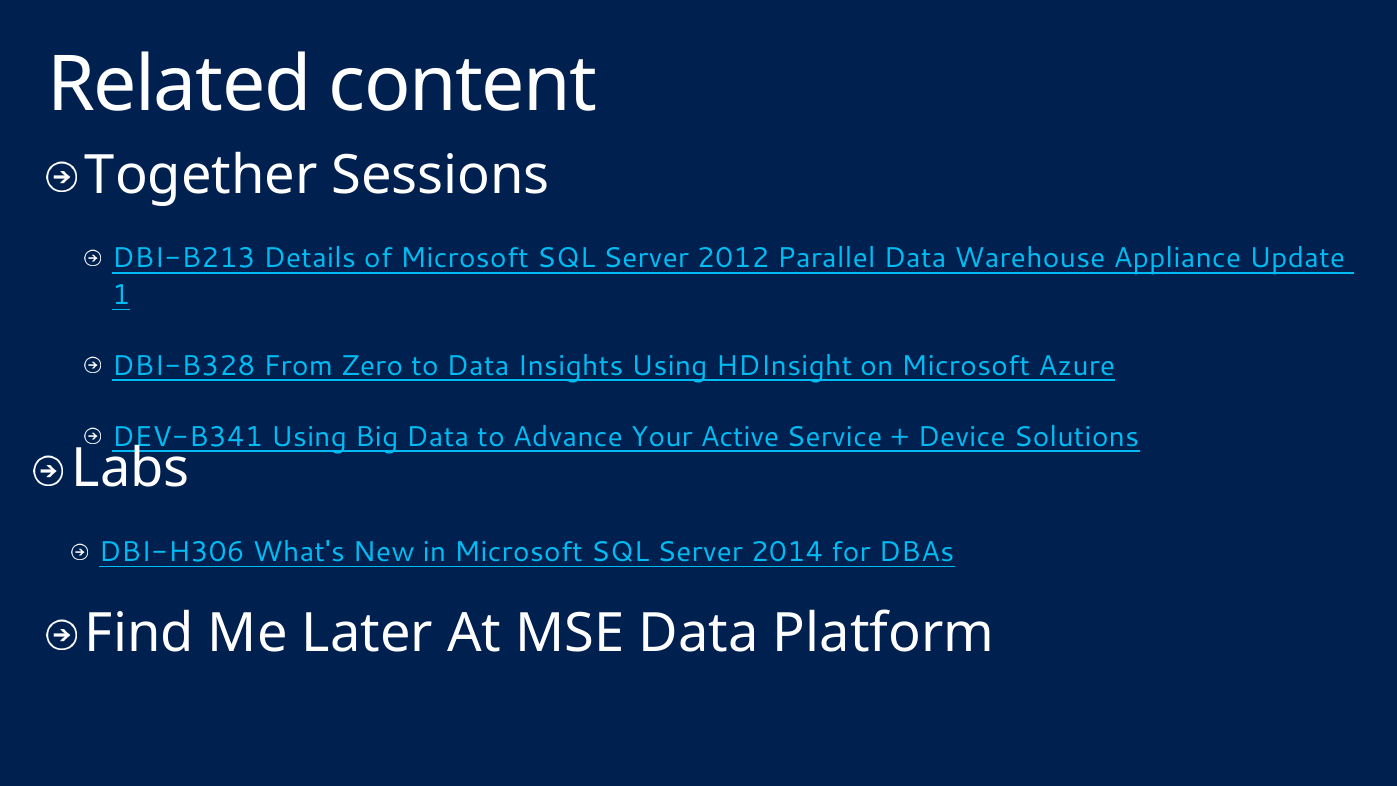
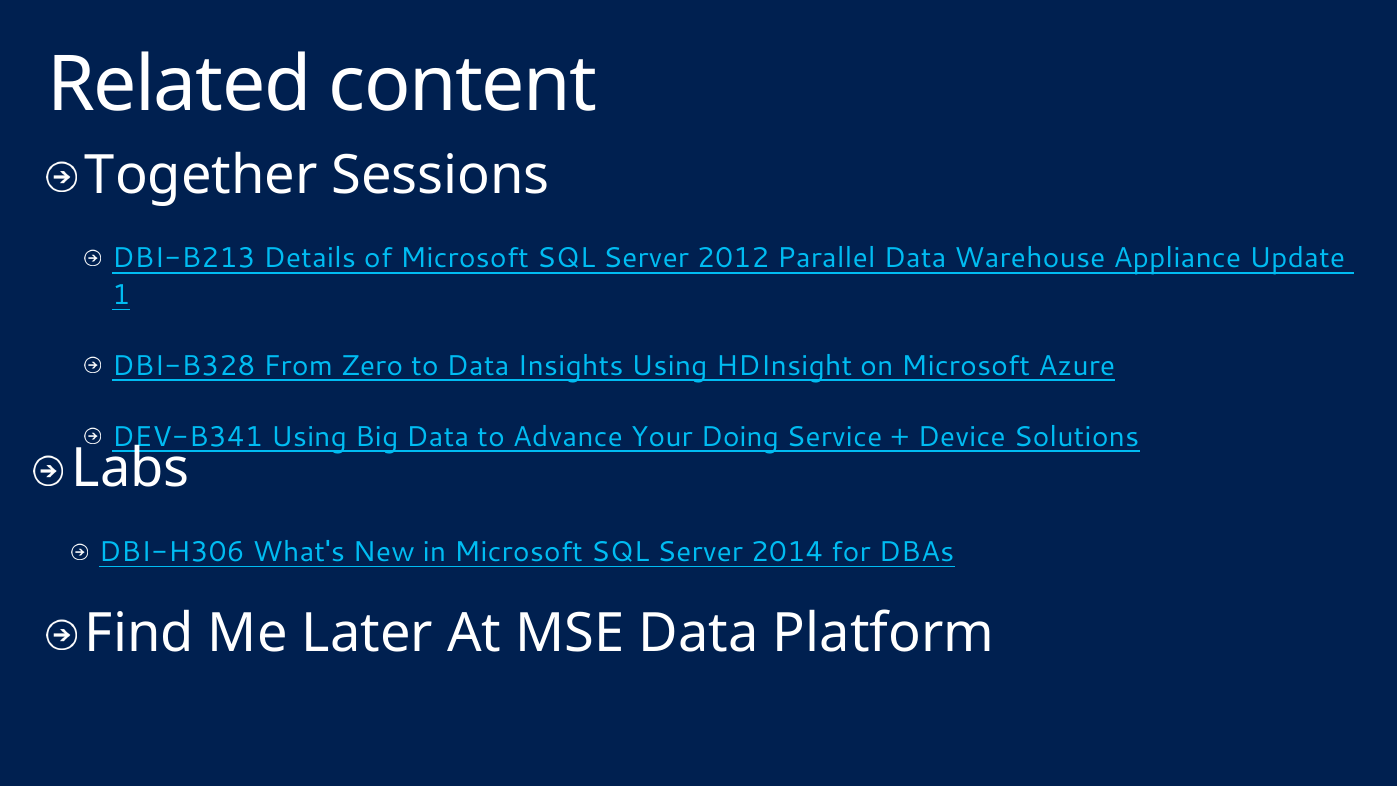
Active: Active -> Doing (740, 436)
